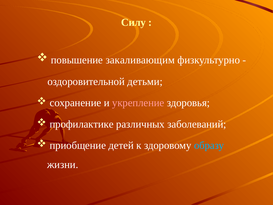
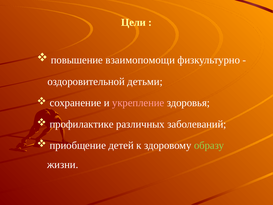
Силу: Силу -> Цели (133, 22)
закаливающим: закаливающим -> взаимопомощи (140, 60)
образу colour: light blue -> light green (209, 145)
